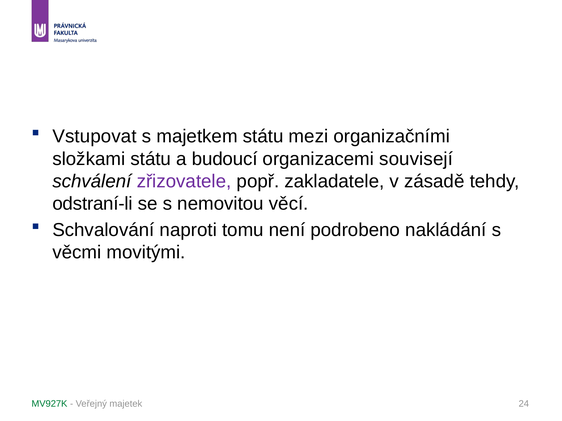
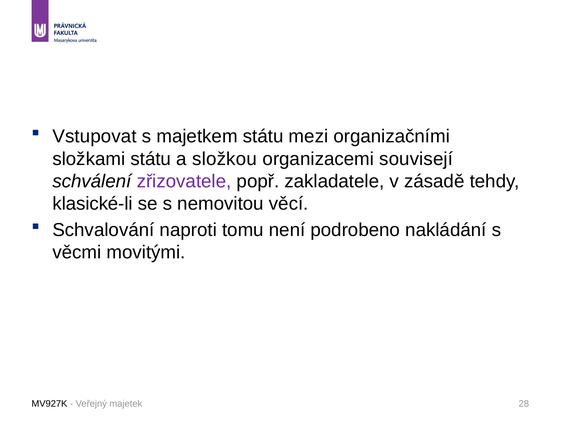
budoucí: budoucí -> složkou (225, 159)
odstraní-li: odstraní-li -> klasické-li (93, 204)
MV927K colour: green -> black (49, 404)
24: 24 -> 28 (524, 404)
